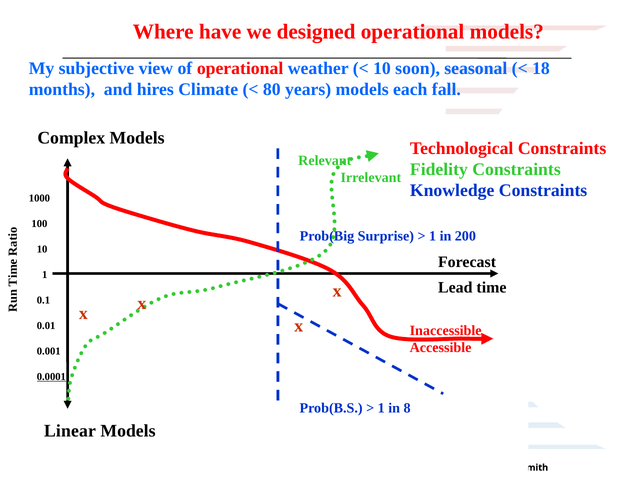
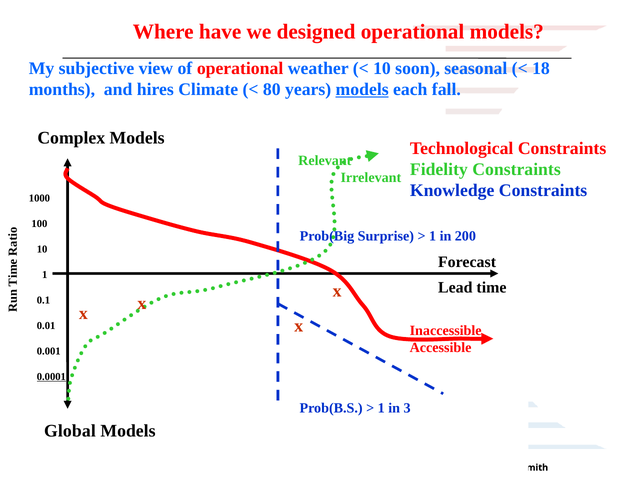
models underline: none -> present (362, 89)
8: 8 -> 3 (407, 408)
Linear: Linear -> Global (70, 431)
